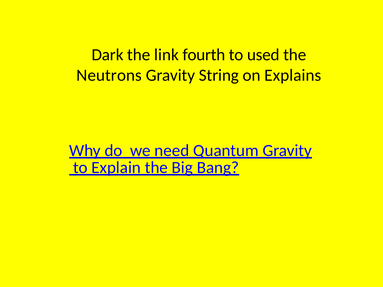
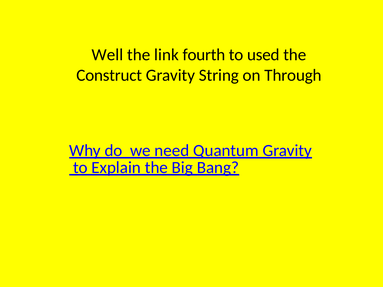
Dark: Dark -> Well (107, 55)
Neutrons: Neutrons -> Construct (109, 75)
Explains: Explains -> Through (293, 75)
